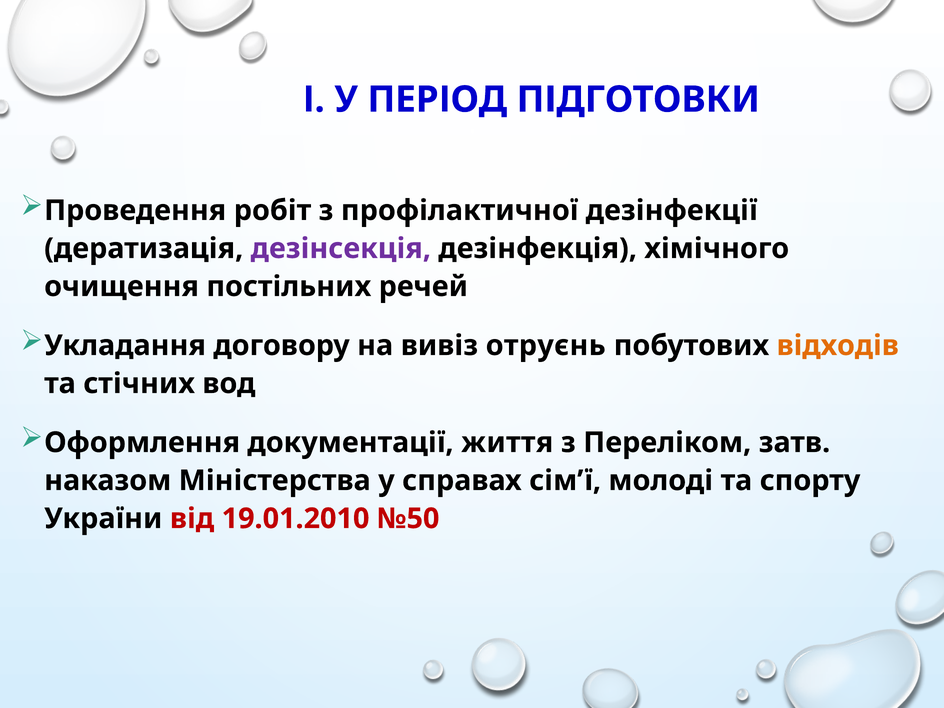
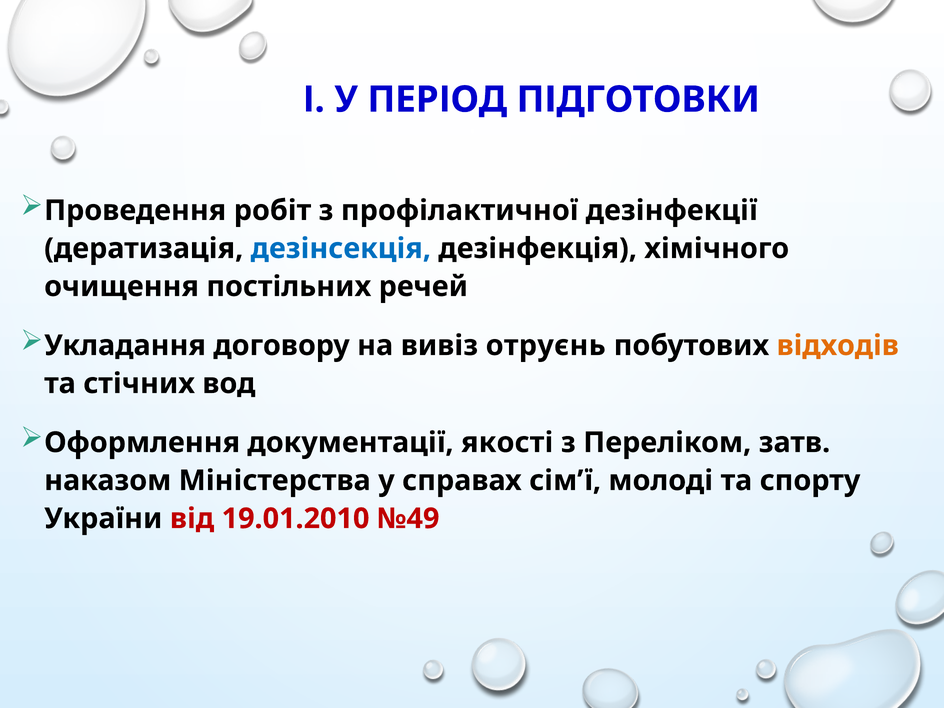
дезінсекція colour: purple -> blue (341, 248)
життя: життя -> якості (507, 443)
№50: №50 -> №49 (408, 519)
